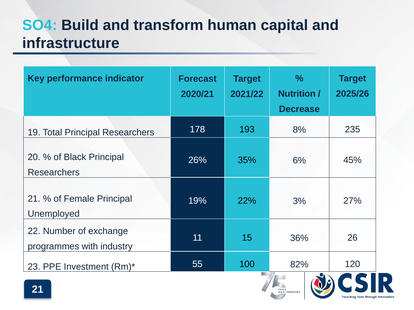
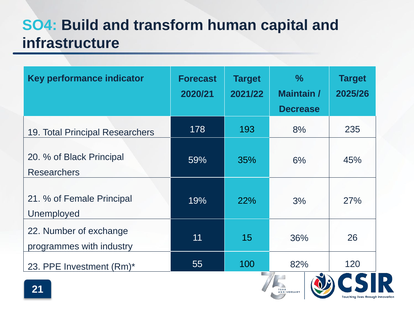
Nutrition: Nutrition -> Maintain (297, 94)
26%: 26% -> 59% (197, 160)
